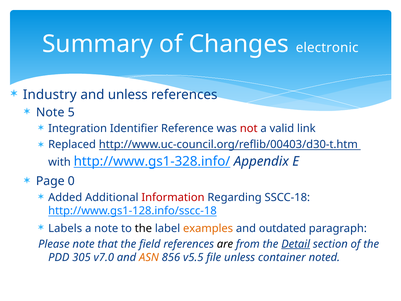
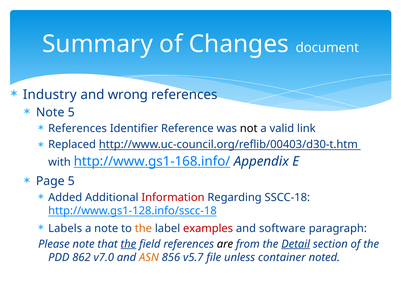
electronic: electronic -> document (327, 48)
and unless: unless -> wrong (128, 95)
Integration: Integration -> References (78, 128)
not colour: red -> black (249, 128)
http://www.gs1-328.info/: http://www.gs1-328.info/ -> http://www.gs1-168.info/ (152, 161)
Page 0: 0 -> 5 (71, 181)
the colour: black -> orange (143, 228)
examples colour: orange -> red (208, 228)
outdated: outdated -> software (282, 228)
the underline: none -> present (128, 244)
305: 305 -> 862 (81, 257)
v5.5: v5.5 -> v5.7 (193, 257)
